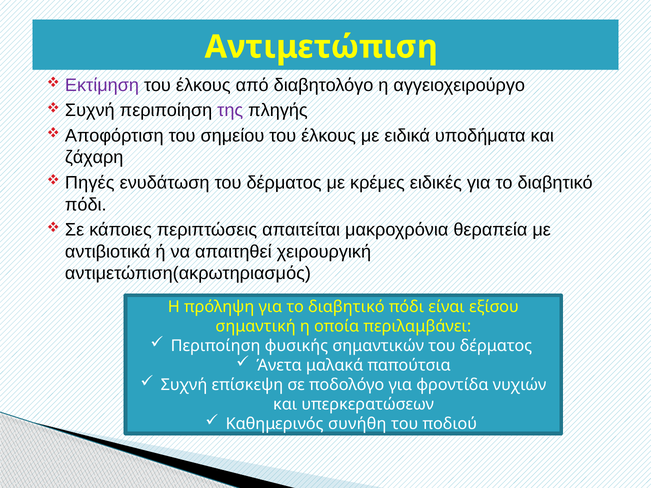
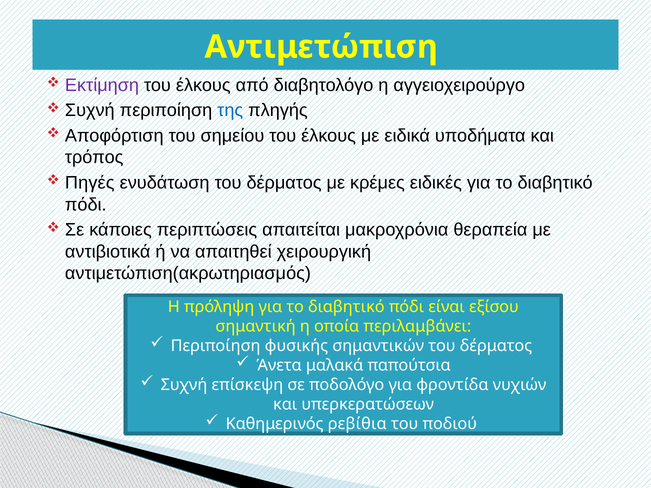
της colour: purple -> blue (230, 111)
ζάχαρη: ζάχαρη -> τρόπος (94, 158)
συνήθη: συνήθη -> ρεβίθια (357, 424)
